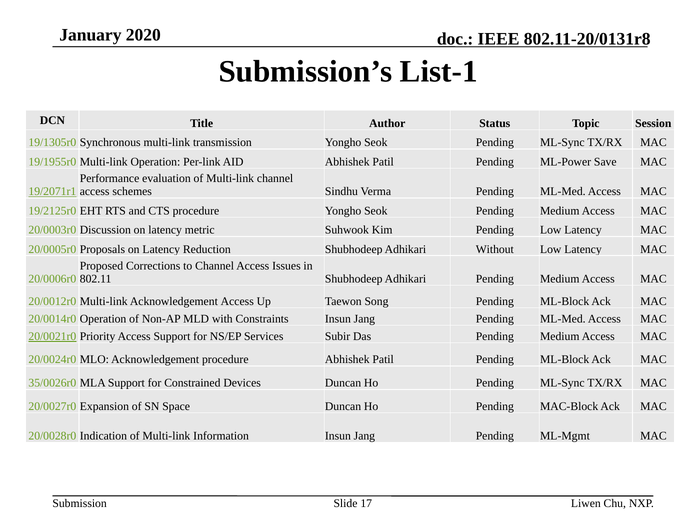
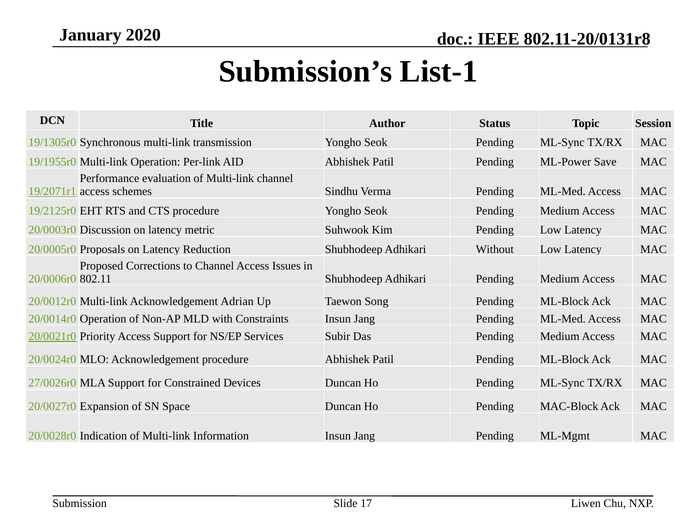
Acknowledgement Access: Access -> Adrian (237, 301)
35/0026r0: 35/0026r0 -> 27/0026r0 (52, 383)
